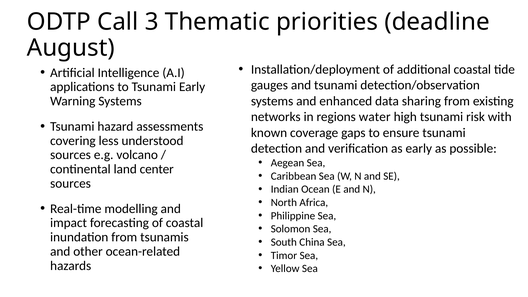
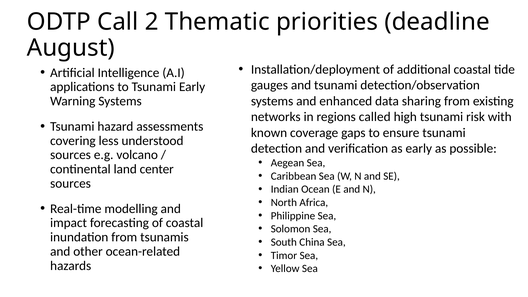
3: 3 -> 2 (152, 22)
water: water -> called (375, 117)
